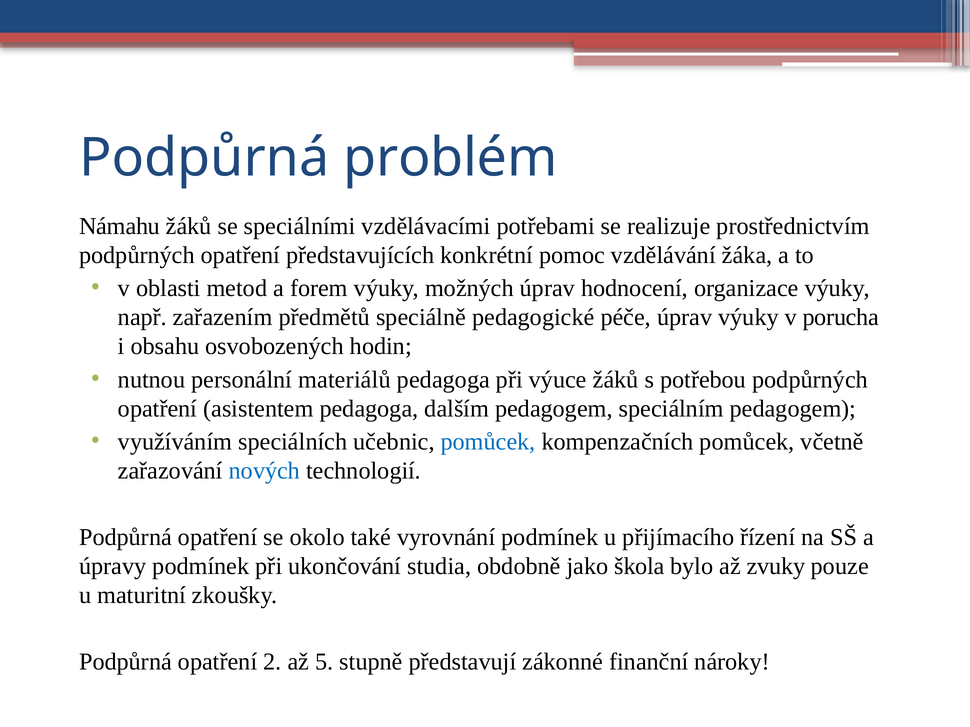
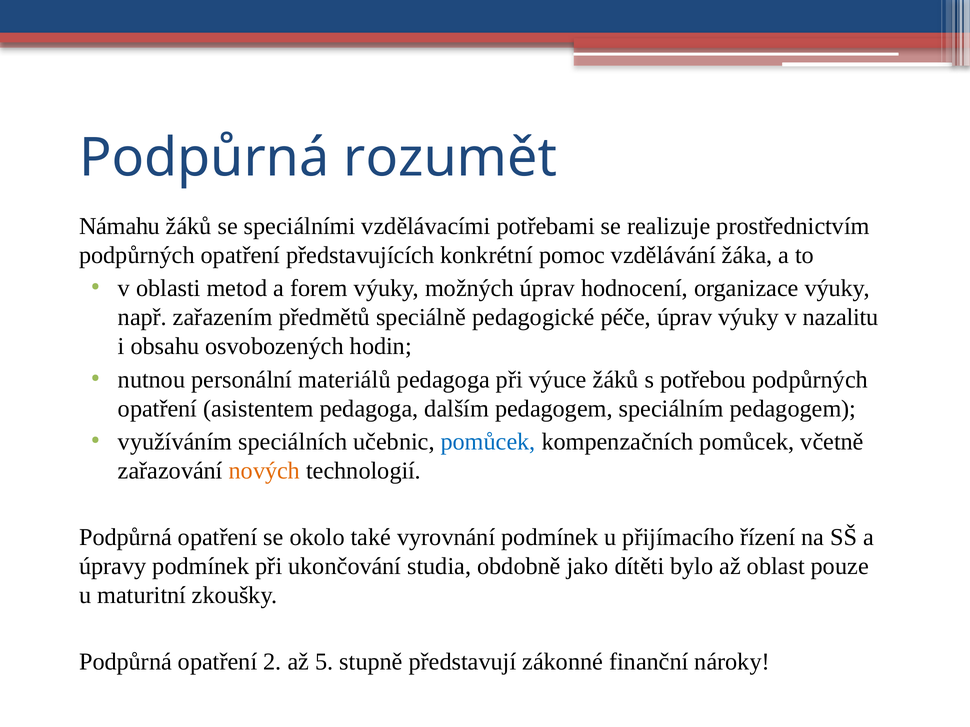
problém: problém -> rozumět (450, 158)
porucha: porucha -> nazalitu (841, 318)
nových colour: blue -> orange (264, 471)
škola: škola -> dítěti (639, 567)
zvuky: zvuky -> oblast (776, 567)
